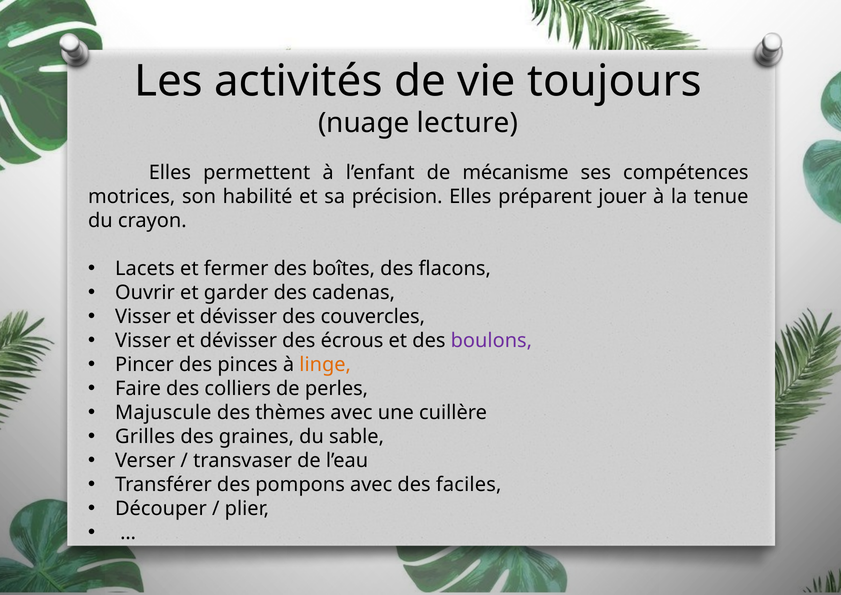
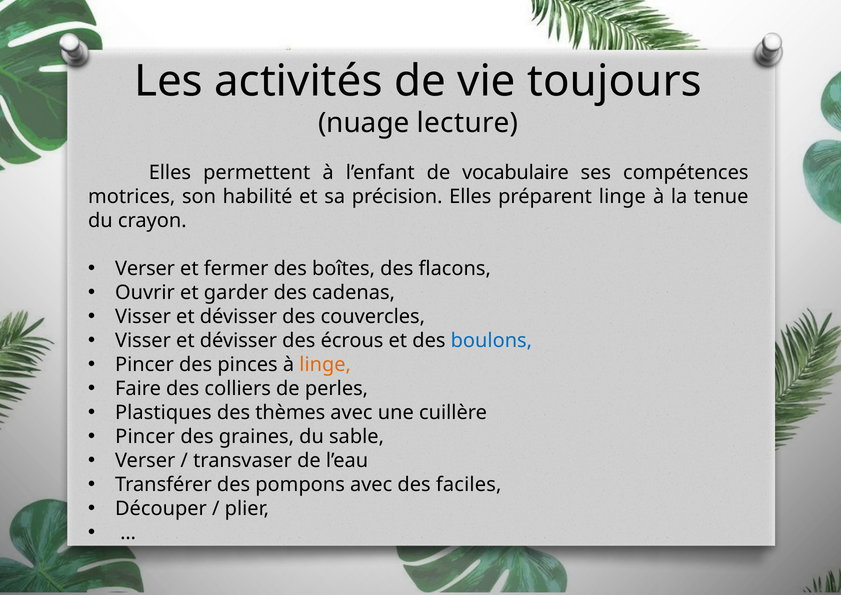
mécanisme: mécanisme -> vocabulaire (516, 173)
préparent jouer: jouer -> linge (622, 197)
Lacets: Lacets -> Verser (145, 269)
boulons colour: purple -> blue (491, 341)
Majuscule: Majuscule -> Plastiques (163, 412)
Grilles: Grilles -> Pincer (145, 436)
